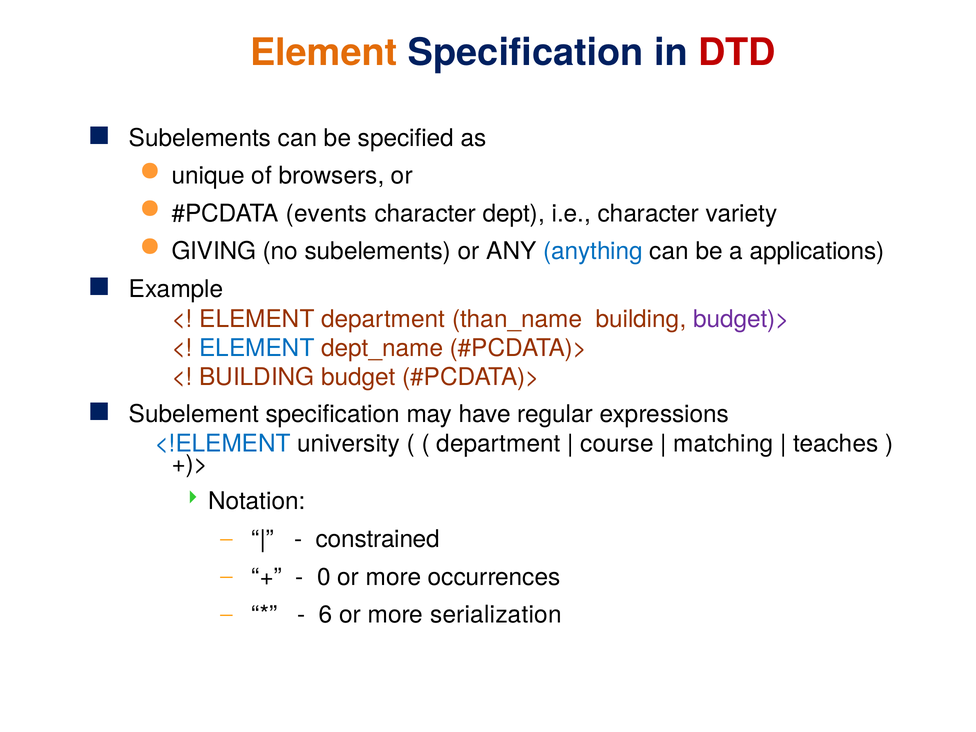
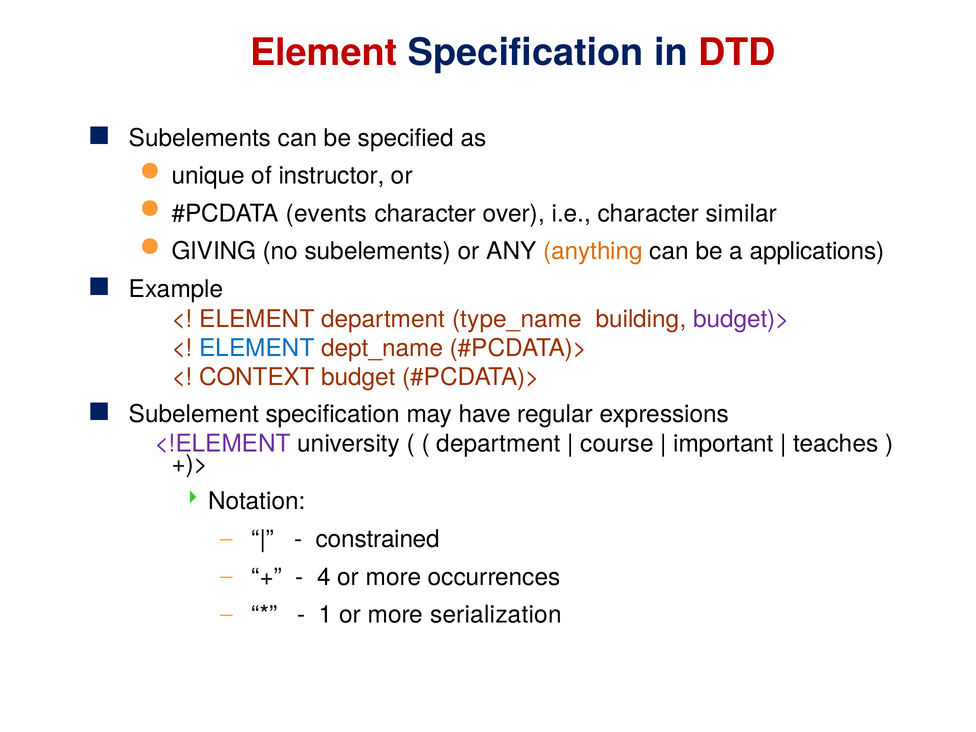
Element colour: orange -> red (324, 53)
browsers: browsers -> instructor (331, 176)
dept: dept -> over (514, 214)
variety: variety -> similar (741, 214)
anything colour: blue -> orange (593, 251)
than_name: than_name -> type_name (517, 319)
BUILDING: BUILDING -> CONTEXT (257, 377)
<!ELEMENT colour: blue -> purple (223, 444)
matching: matching -> important (724, 444)
0: 0 -> 4 (324, 577)
6: 6 -> 1 (326, 615)
